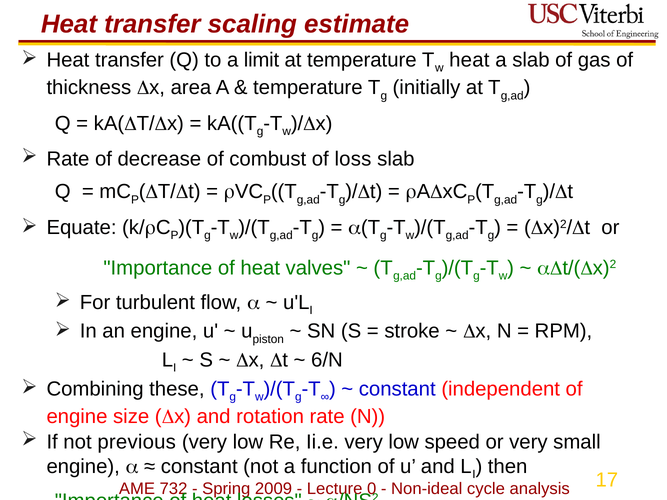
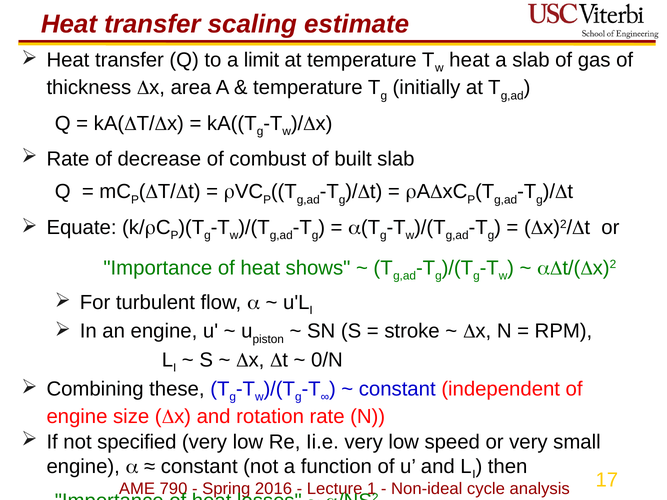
loss: loss -> built (353, 159)
valves: valves -> shows (318, 268)
6/N: 6/N -> 0/N (327, 360)
previous: previous -> specified (137, 442)
732: 732 -> 790 (173, 489)
2009: 2009 -> 2016 (274, 489)
0: 0 -> 1 (372, 489)
